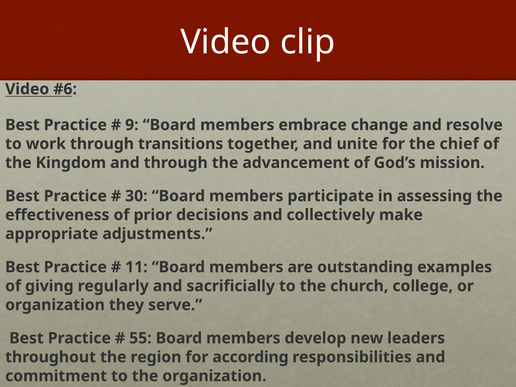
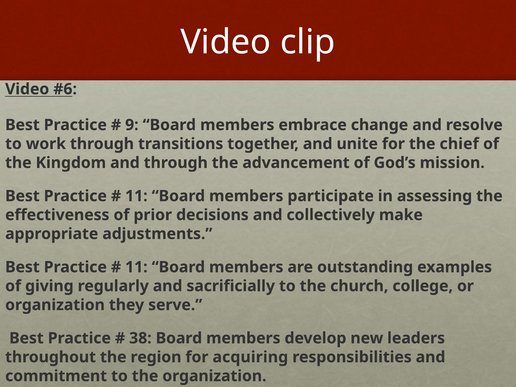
30: 30 -> 11 (136, 196)
55: 55 -> 38 (140, 338)
according: according -> acquiring (250, 357)
